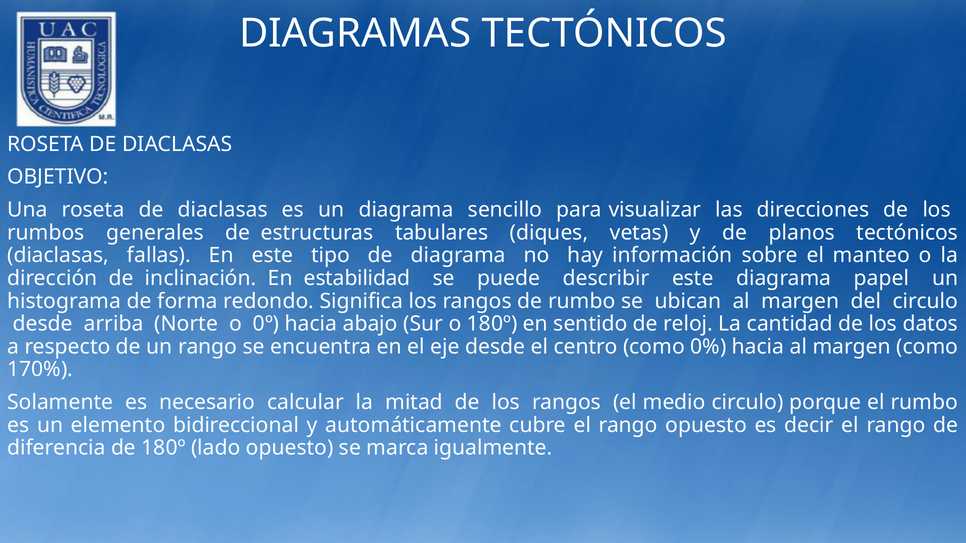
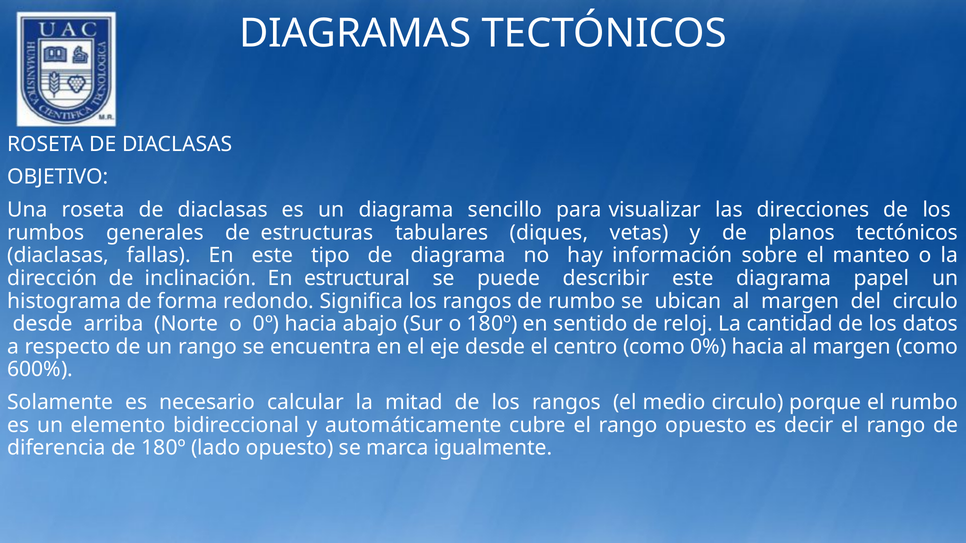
estabilidad: estabilidad -> estructural (357, 278)
170%: 170% -> 600% (40, 370)
